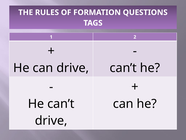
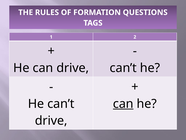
can underline: none -> present (123, 103)
